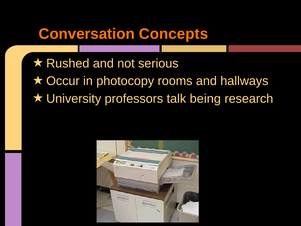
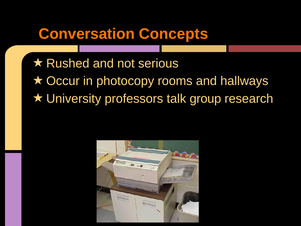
being: being -> group (205, 99)
